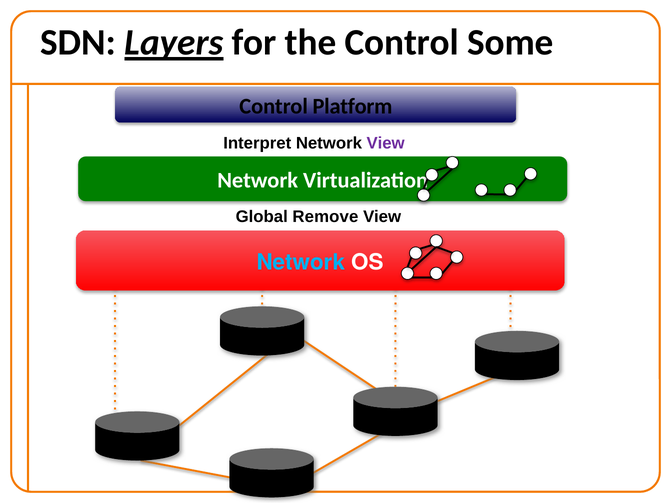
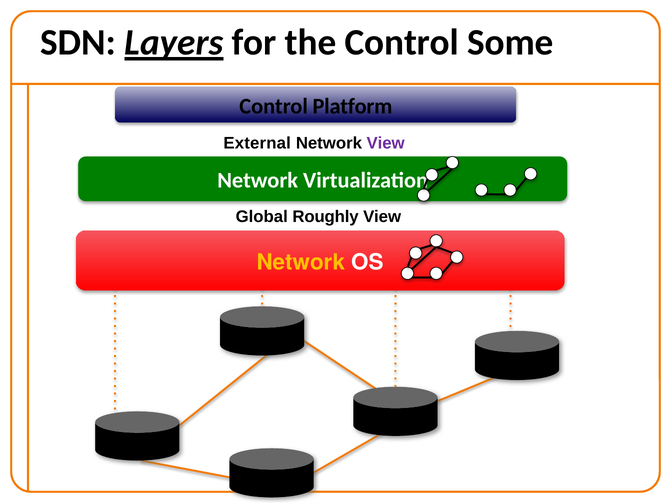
Interpret: Interpret -> External (257, 143)
Remove: Remove -> Roughly (326, 217)
Network colour: light blue -> yellow (301, 262)
